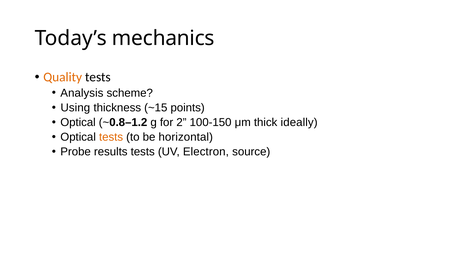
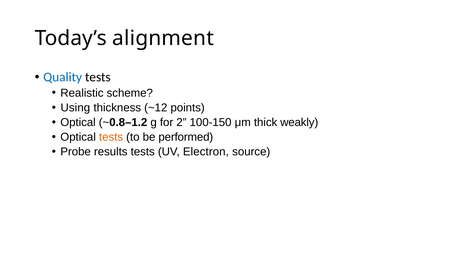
mechanics: mechanics -> alignment (163, 38)
Quality colour: orange -> blue (63, 77)
Analysis: Analysis -> Realistic (82, 93)
~15: ~15 -> ~12 (156, 107)
ideally: ideally -> weakly (299, 122)
horizontal: horizontal -> performed (186, 137)
